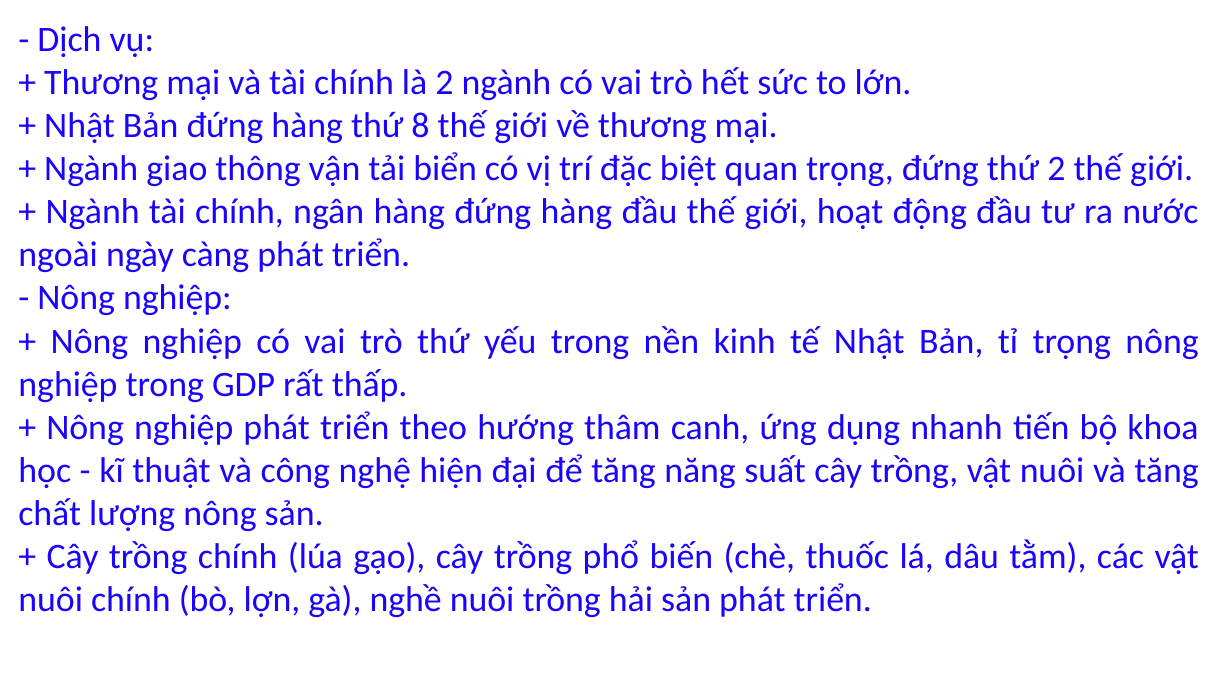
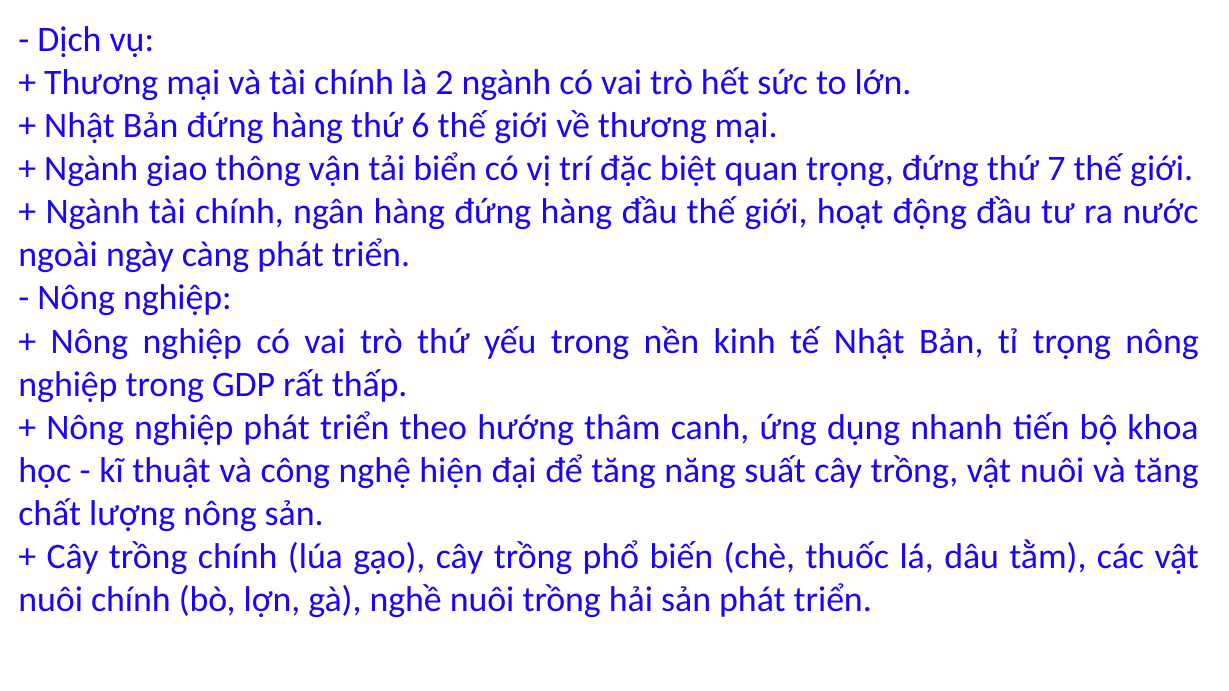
8: 8 -> 6 (421, 126)
thứ 2: 2 -> 7 (1056, 169)
